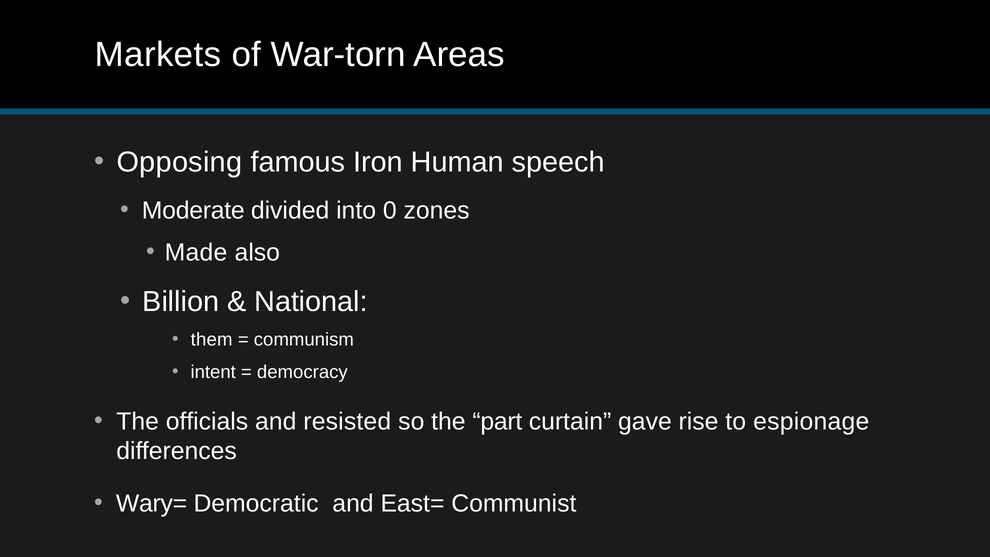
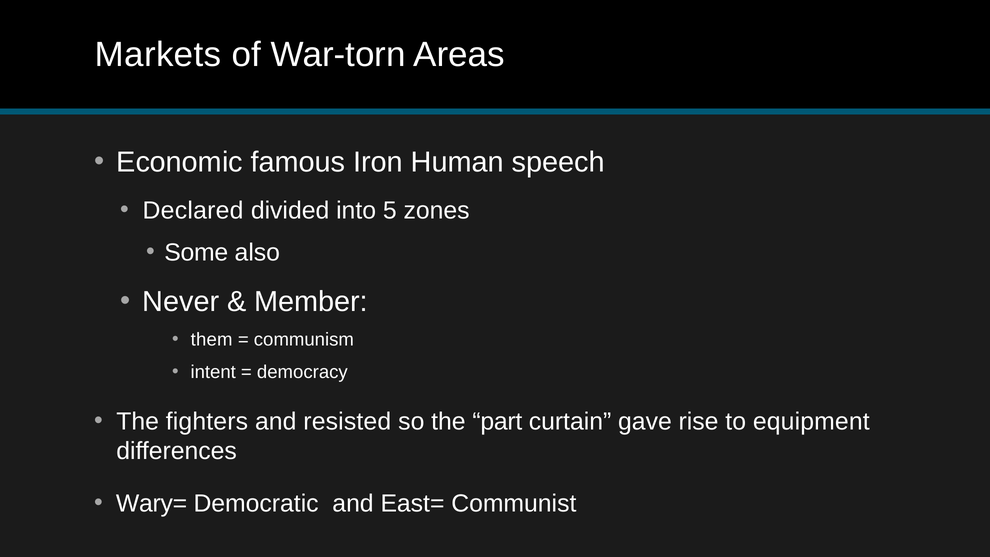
Opposing: Opposing -> Economic (180, 162)
Moderate: Moderate -> Declared (193, 211)
0: 0 -> 5 (390, 211)
Made: Made -> Some (196, 253)
Billion: Billion -> Never (181, 302)
National: National -> Member (311, 302)
officials: officials -> fighters (207, 421)
espionage: espionage -> equipment (811, 421)
